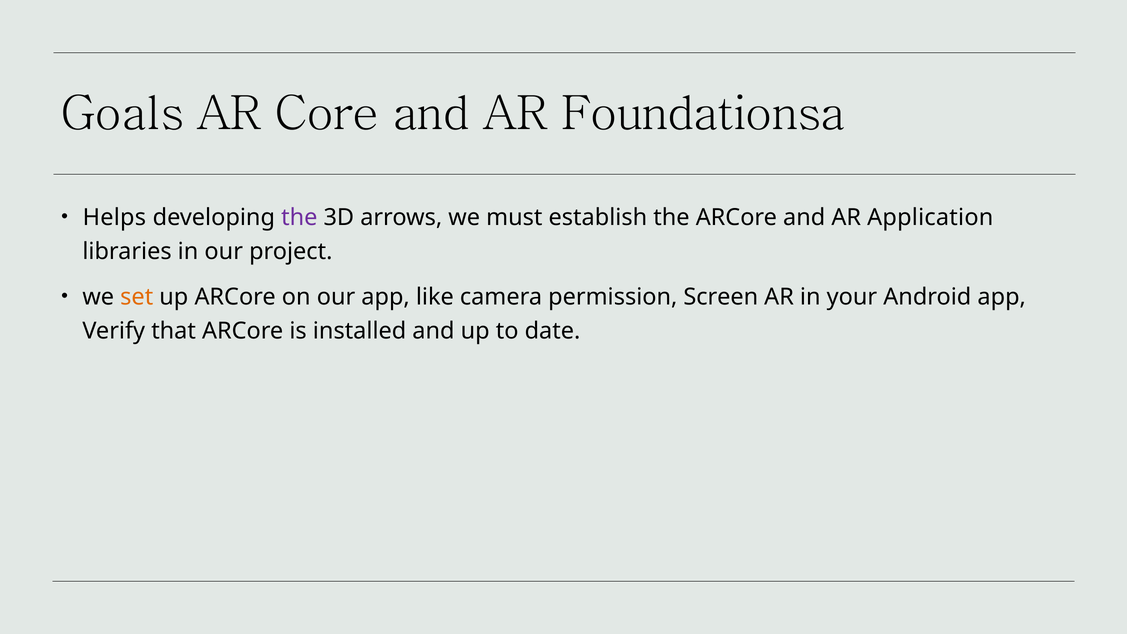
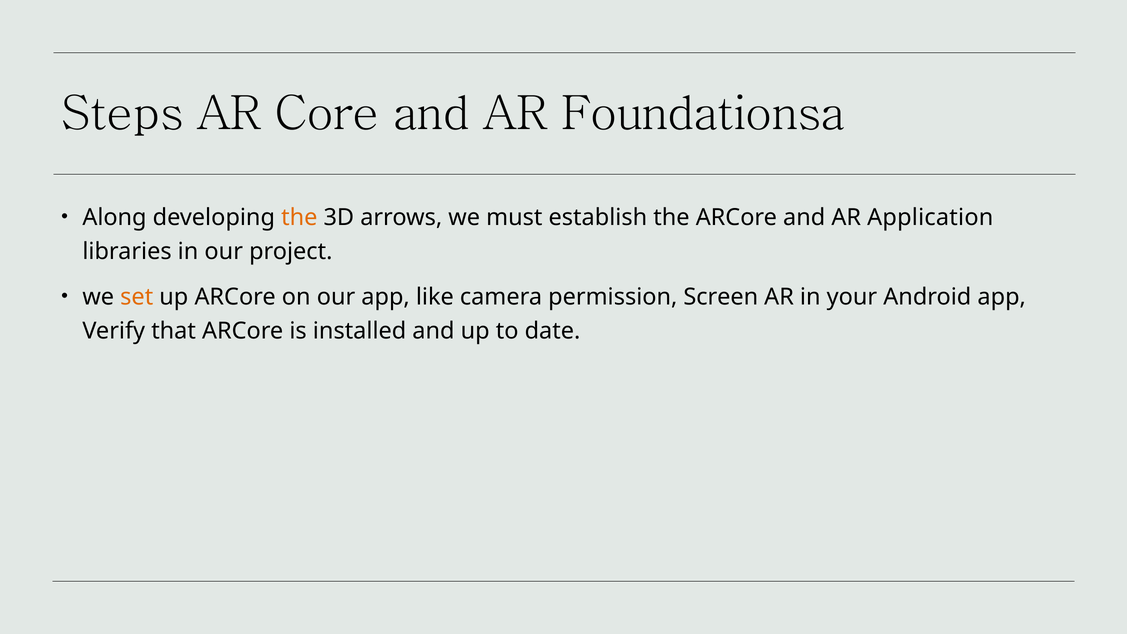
Goals: Goals -> Steps (123, 114)
Helps: Helps -> Along (114, 218)
the colour: purple -> orange (299, 218)
